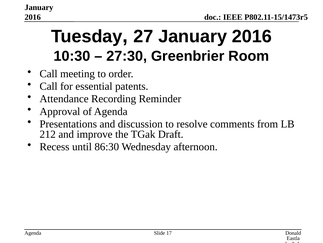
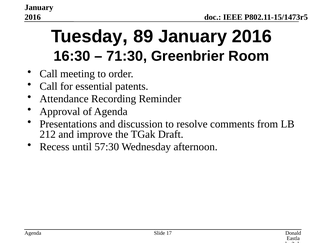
27: 27 -> 89 (143, 36)
10:30: 10:30 -> 16:30 (72, 56)
27:30: 27:30 -> 71:30 (127, 56)
86:30: 86:30 -> 57:30 (107, 146)
